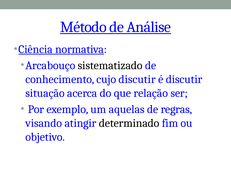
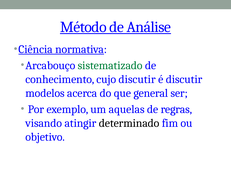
sistematizado colour: black -> green (110, 65)
situação: situação -> modelos (45, 93)
relação: relação -> general (151, 93)
